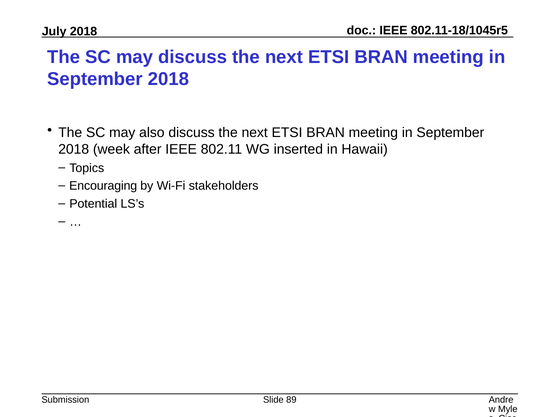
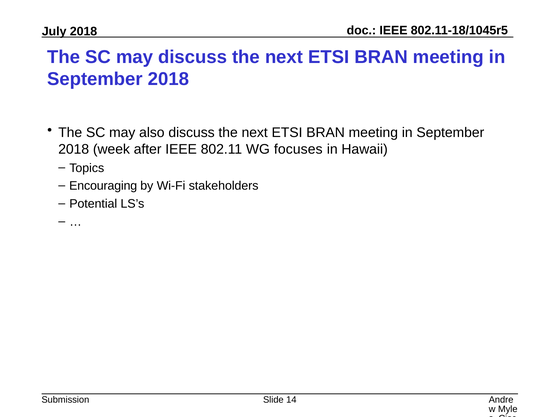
inserted: inserted -> focuses (298, 149)
89: 89 -> 14 (291, 399)
